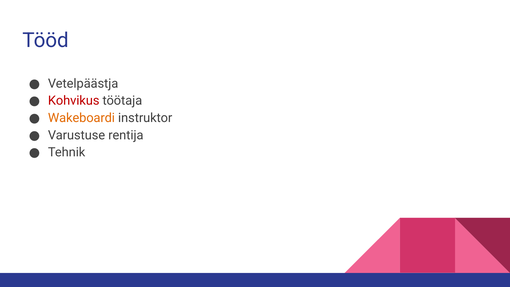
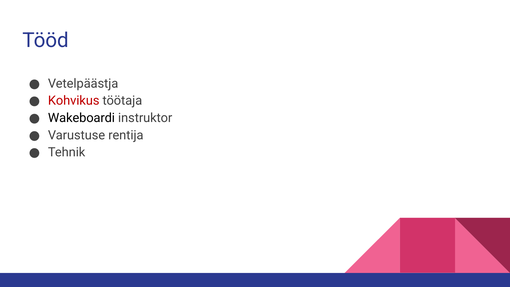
Wakeboardi colour: orange -> black (81, 118)
